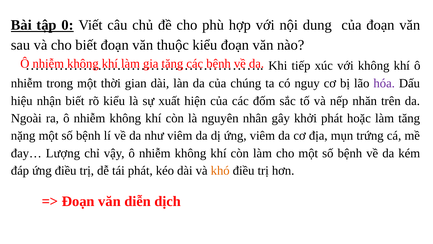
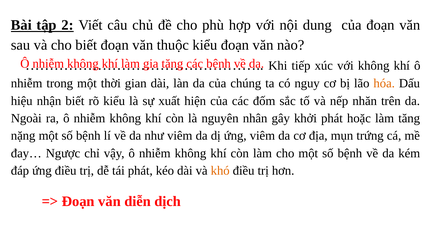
0: 0 -> 2 (68, 25)
hóa colour: purple -> orange (384, 83)
Lượng: Lượng -> Ngược (63, 153)
